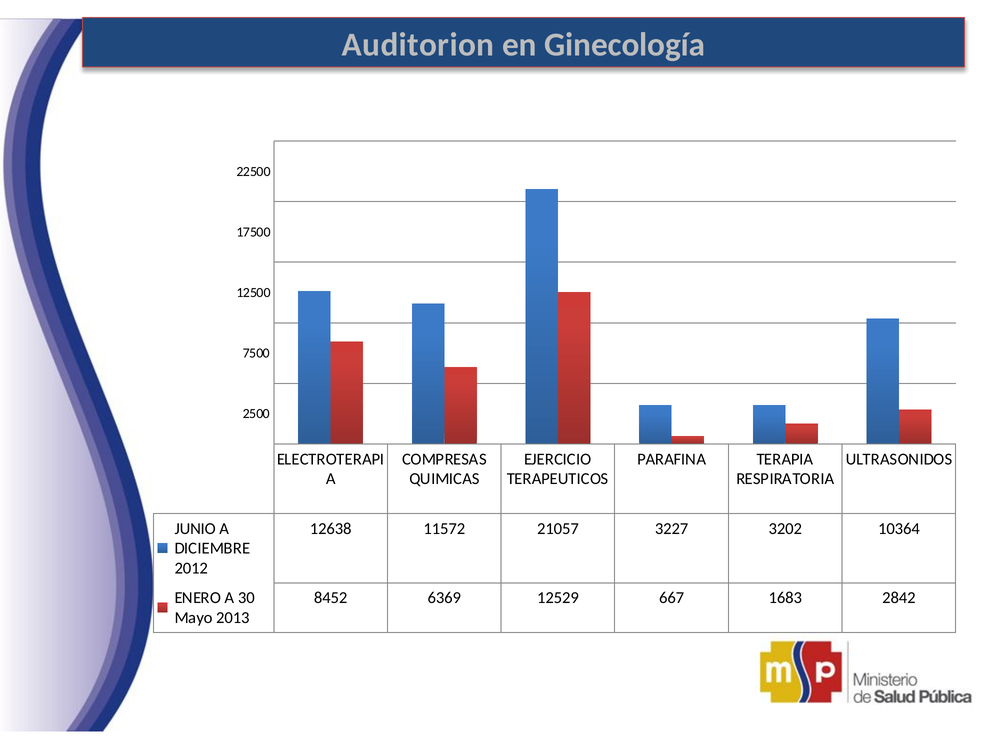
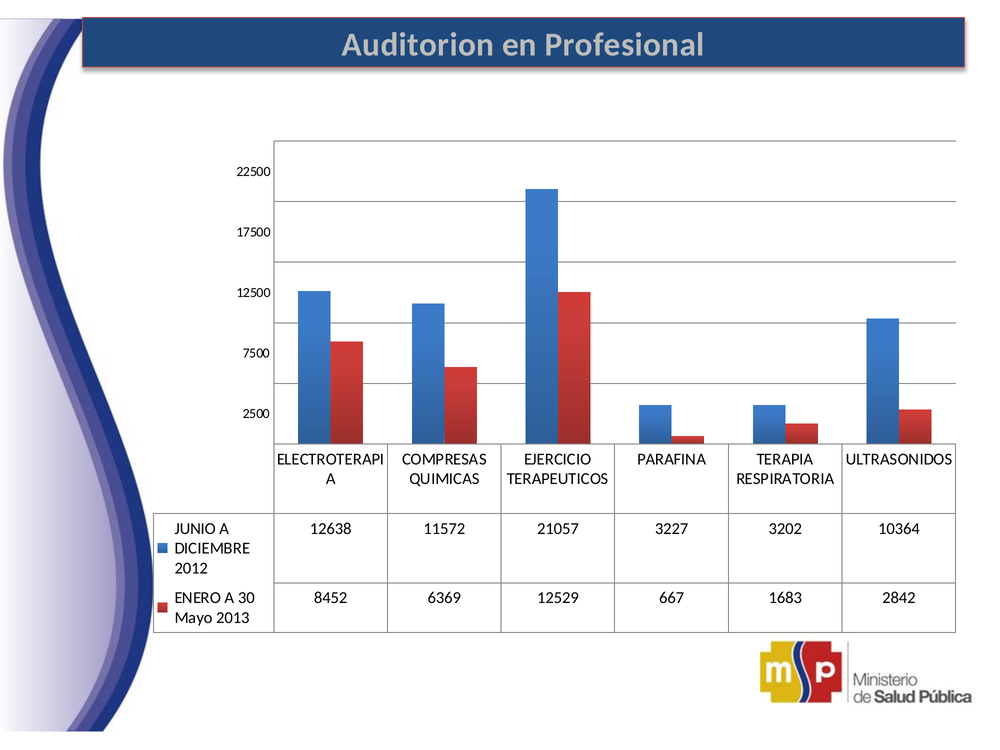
Ginecología: Ginecología -> Profesional (625, 45)
